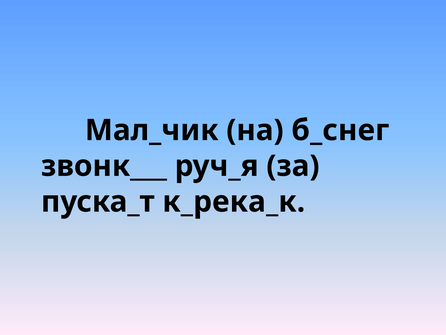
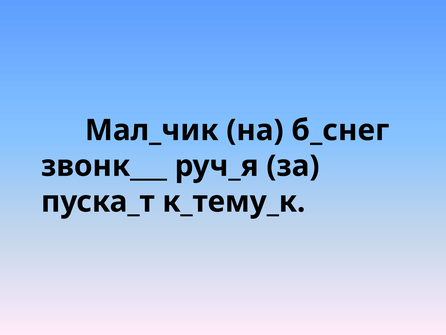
к_река_к: к_река_к -> к_тему_к (234, 201)
